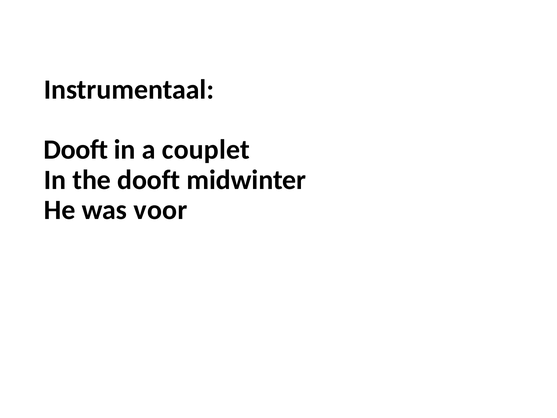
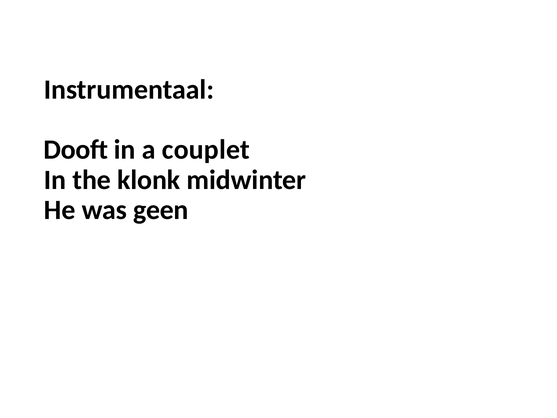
the dooft: dooft -> klonk (149, 180)
voor: voor -> geen (161, 210)
